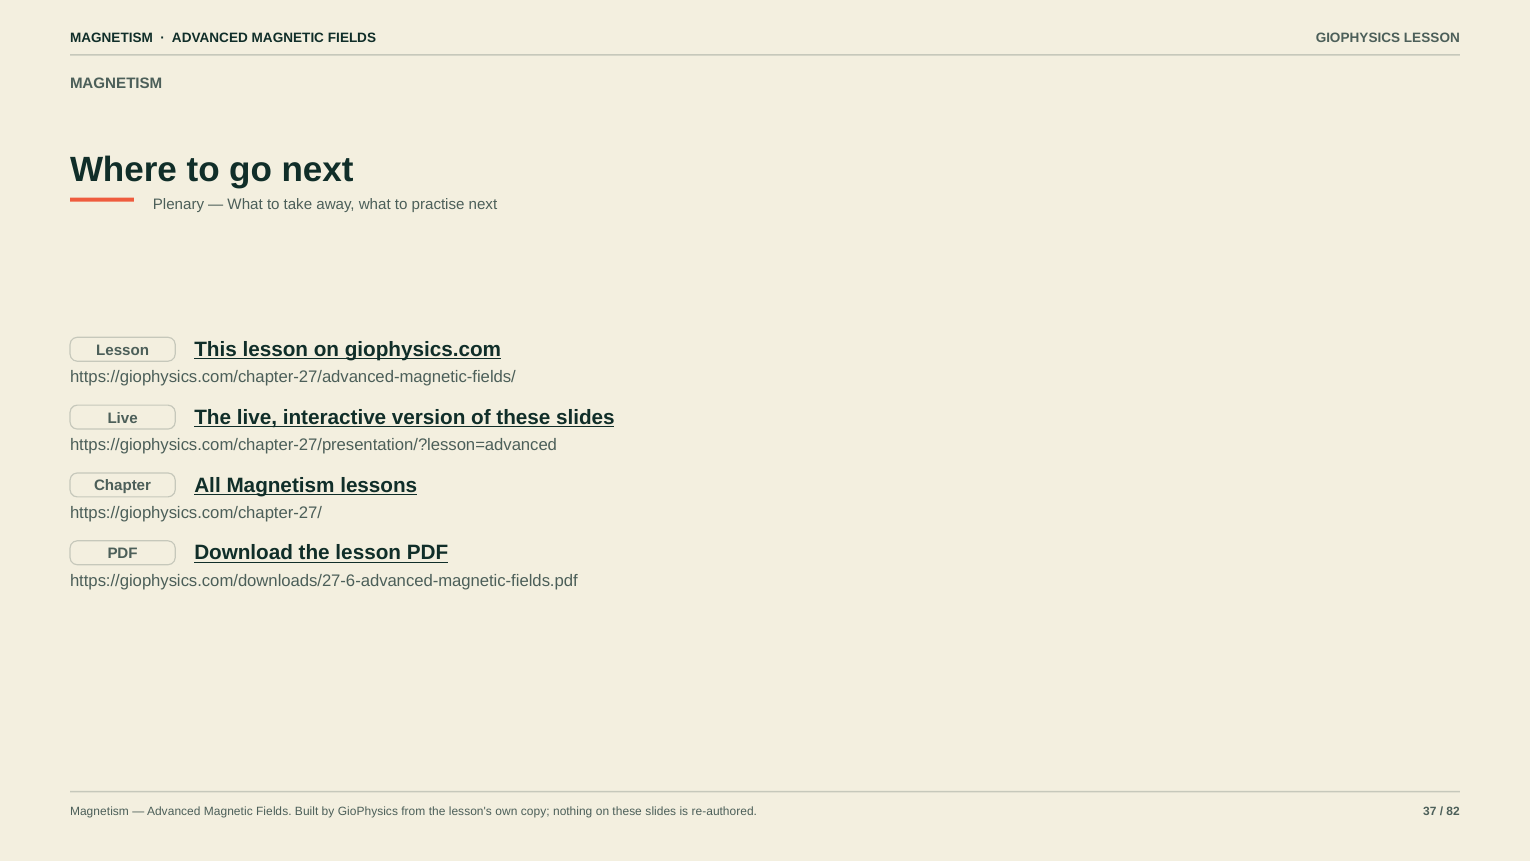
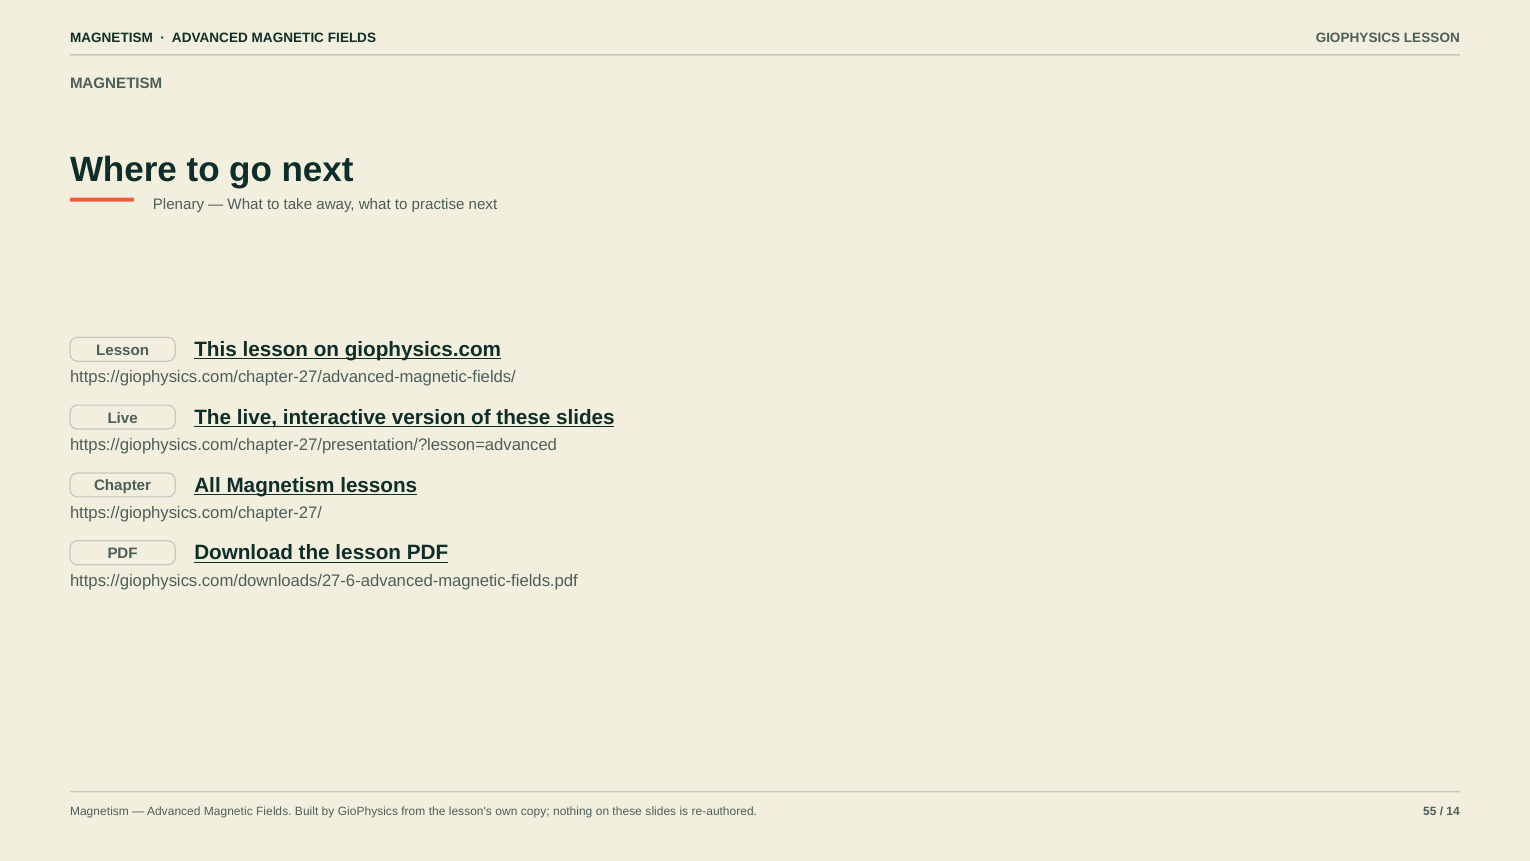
37: 37 -> 55 (1430, 811)
82: 82 -> 14 (1453, 811)
